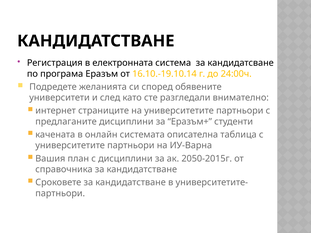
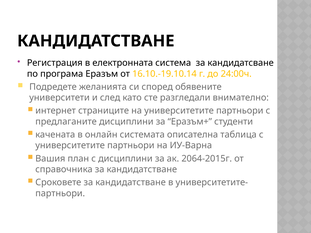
2050-2015г: 2050-2015г -> 2064-2015г (207, 159)
